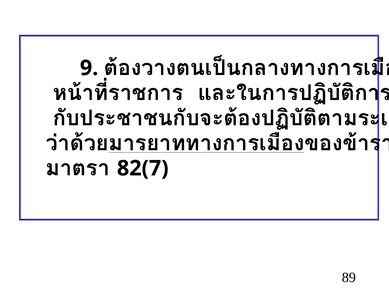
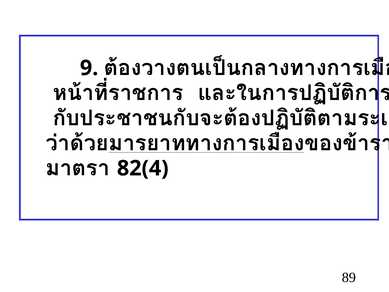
82(7: 82(7 -> 82(4 (143, 168)
